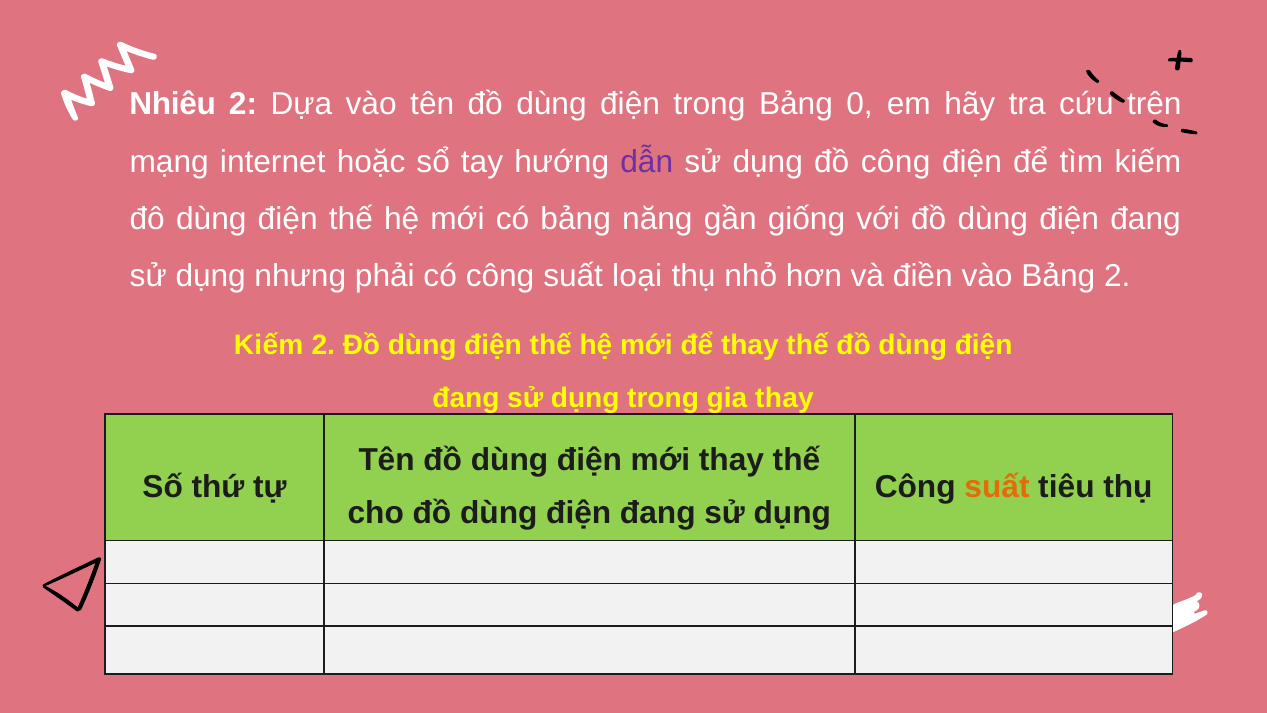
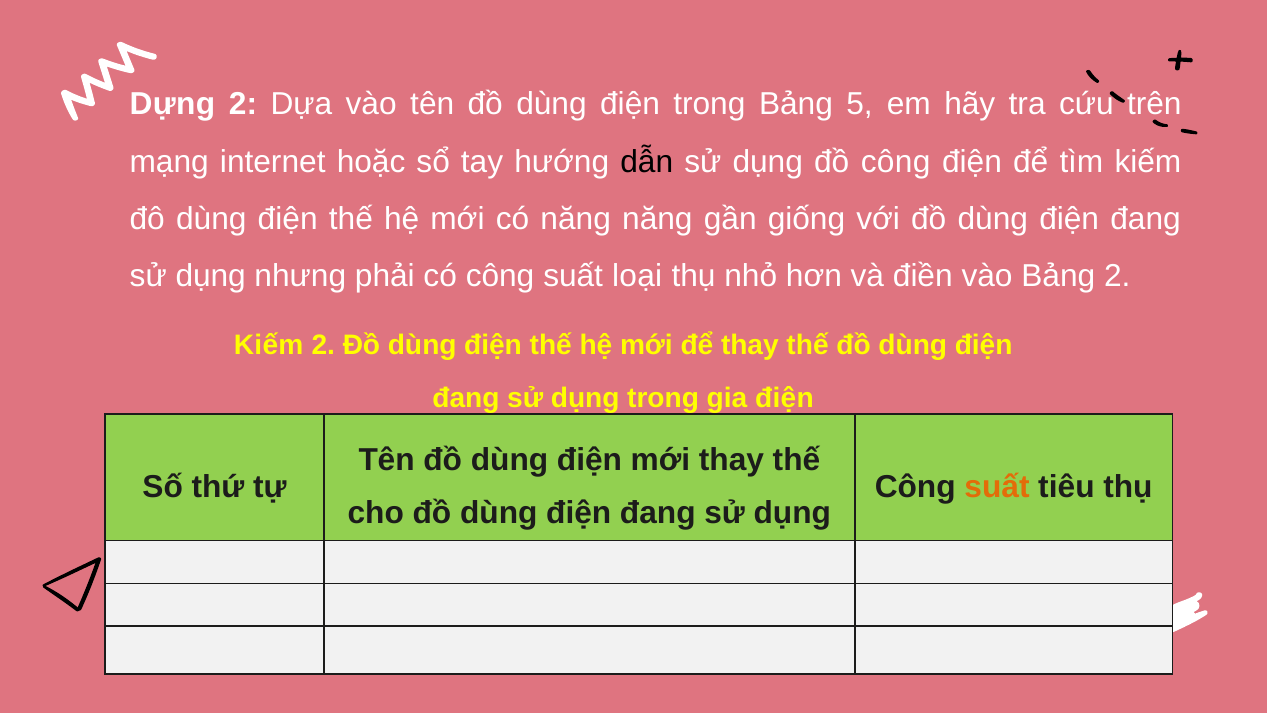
Nhiêu: Nhiêu -> Dựng (172, 104)
0: 0 -> 5 (860, 104)
dẫn colour: purple -> black (647, 161)
có bảng: bảng -> năng (576, 219)
gia thay: thay -> điện (785, 398)
